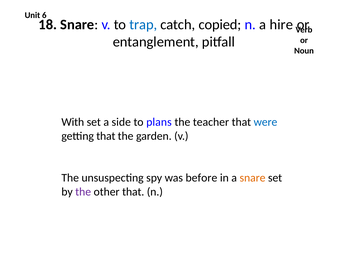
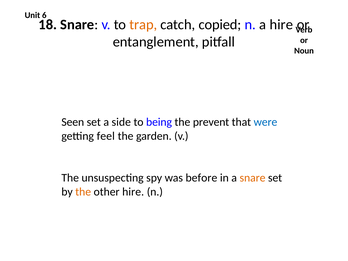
trap colour: blue -> orange (143, 25)
With: With -> Seen (73, 122)
plans: plans -> being (159, 122)
teacher: teacher -> prevent (211, 122)
getting that: that -> feel (106, 136)
the colour: purple -> orange (83, 192)
other that: that -> hire (133, 192)
